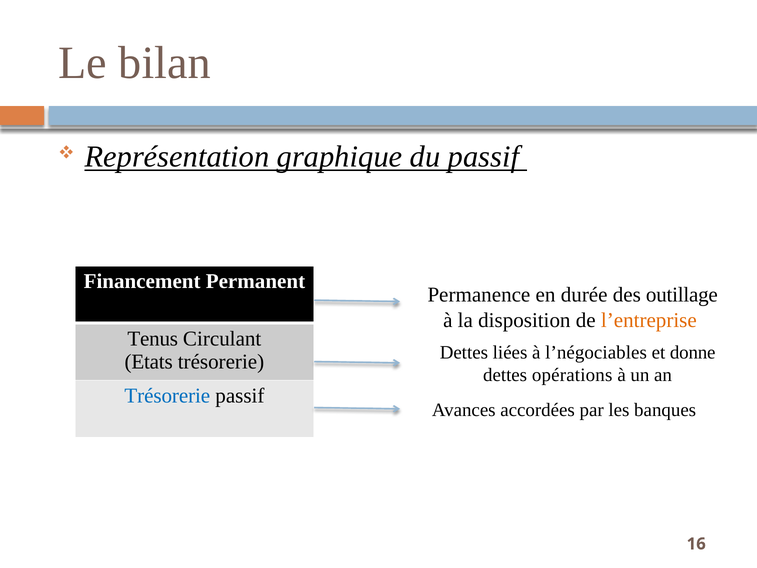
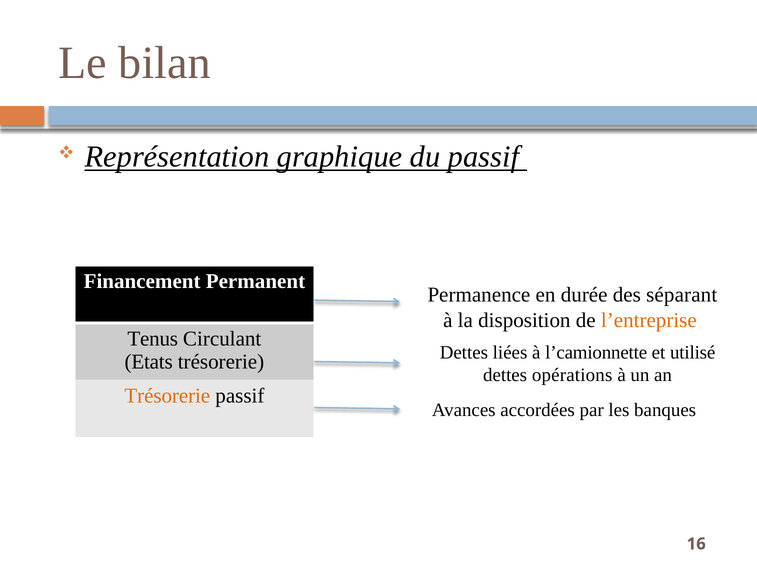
outillage: outillage -> séparant (682, 295)
l’négociables: l’négociables -> l’camionnette (596, 352)
donne: donne -> utilisé (693, 352)
Trésorerie colour: blue -> orange (167, 396)
